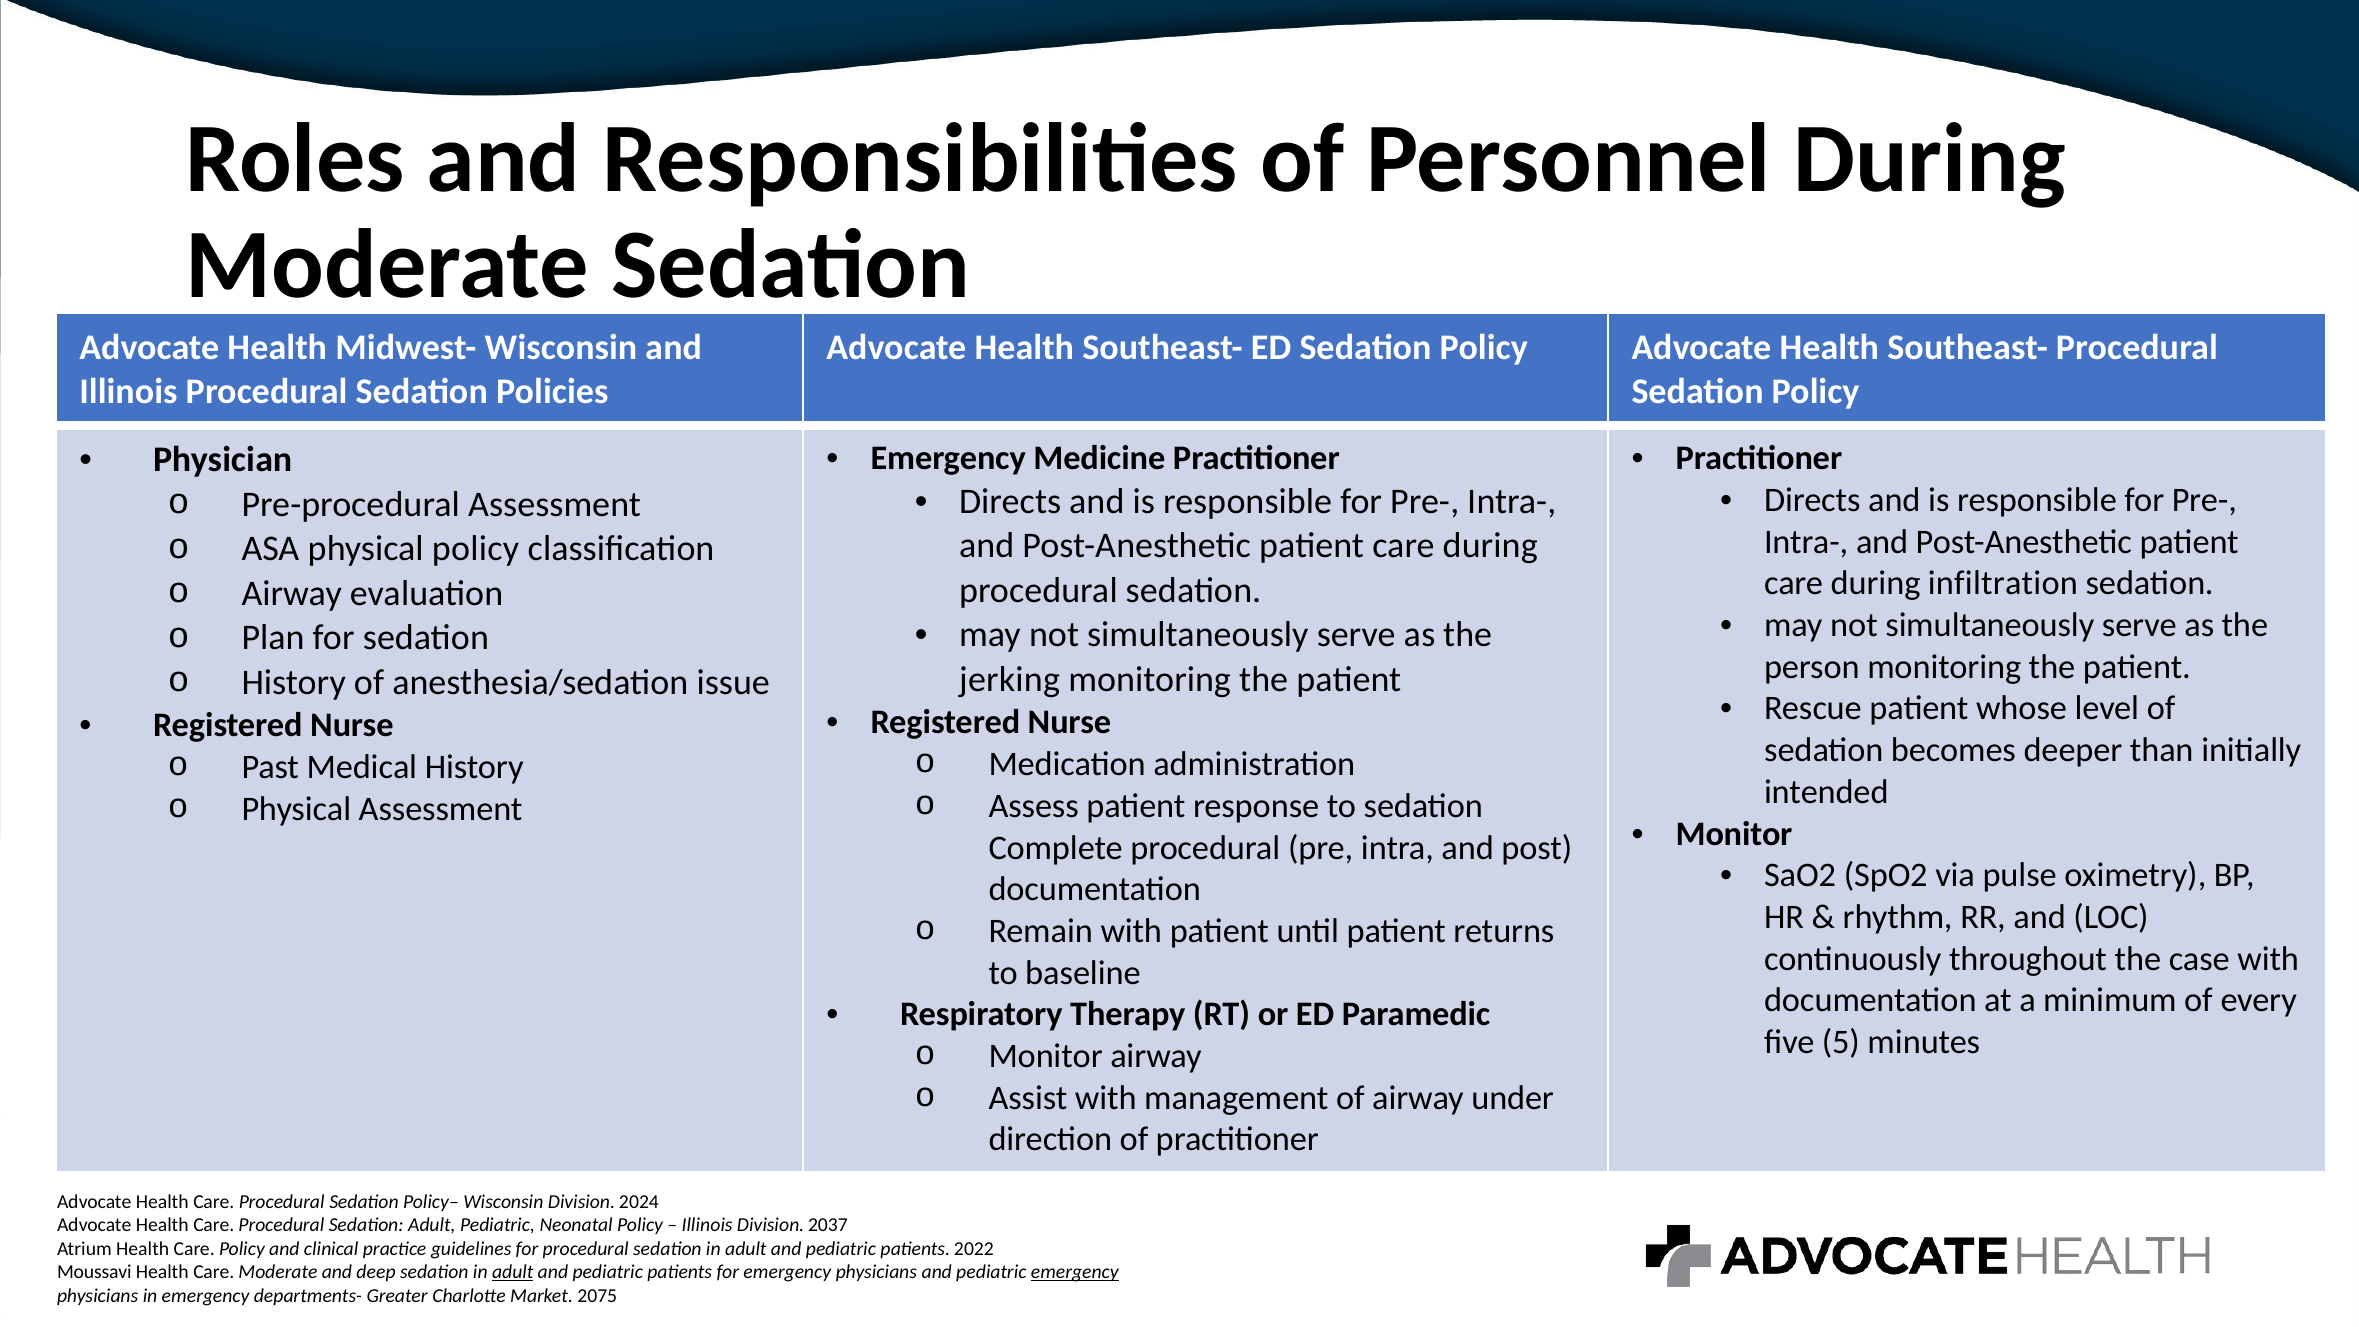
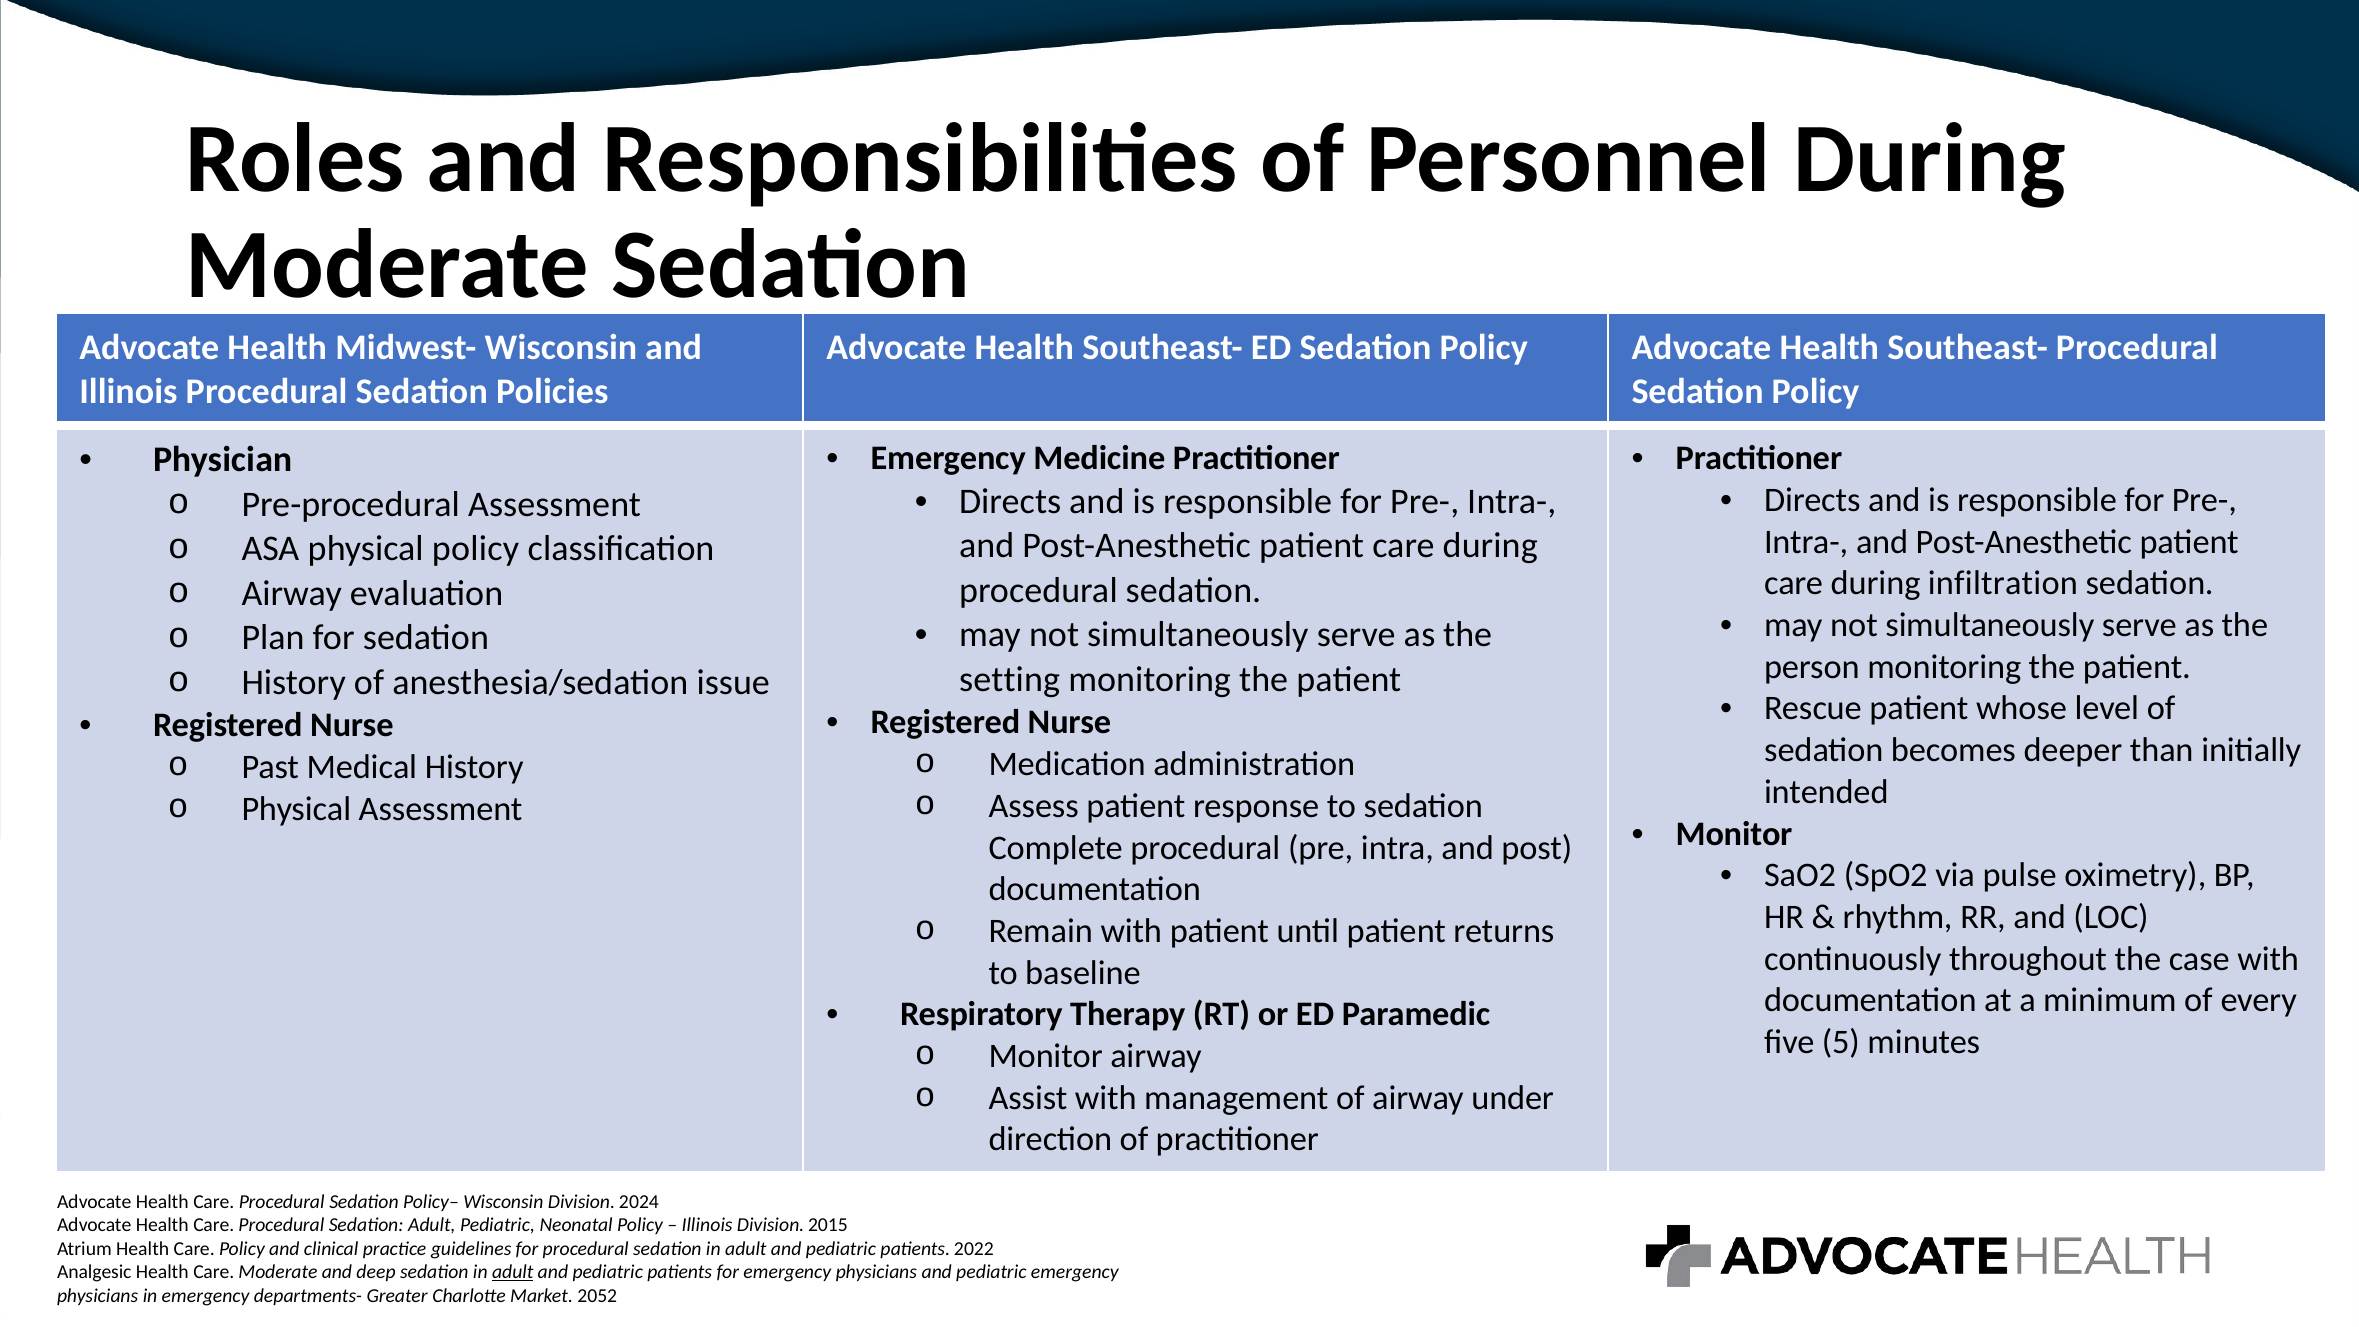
jerking: jerking -> setting (1010, 680)
2037: 2037 -> 2015 (828, 1225)
Moussavi: Moussavi -> Analgesic (94, 1272)
emergency underline: present -> none (1075, 1272)
2075: 2075 -> 2052 (597, 1296)
